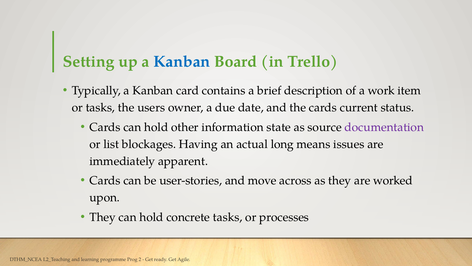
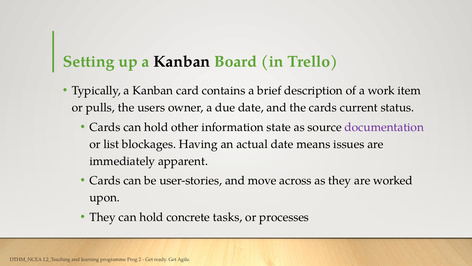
Kanban colour: blue -> black (182, 61)
or tasks: tasks -> pulls (100, 108)
actual long: long -> date (282, 144)
